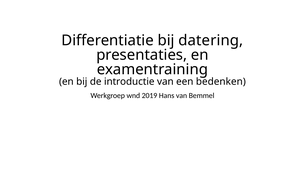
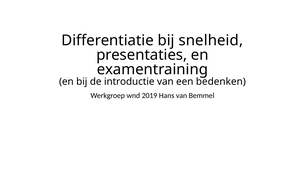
datering: datering -> snelheid (211, 40)
